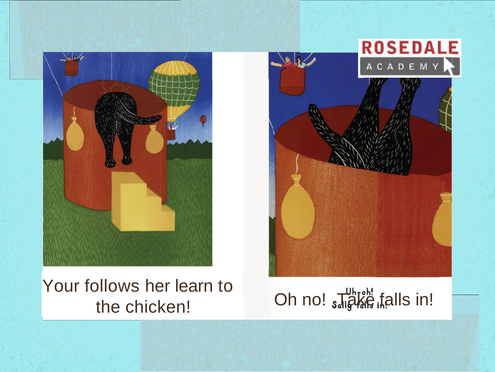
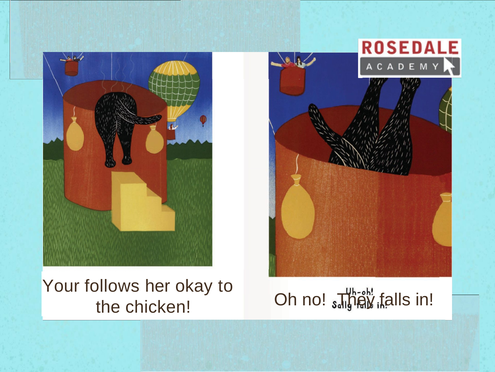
learn: learn -> okay (194, 286)
Take: Take -> They (356, 299)
